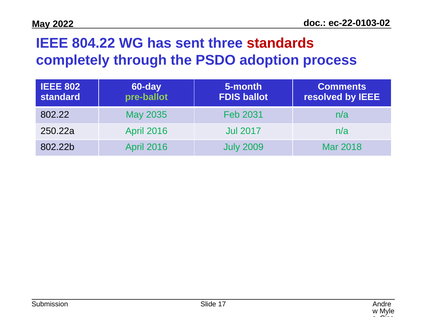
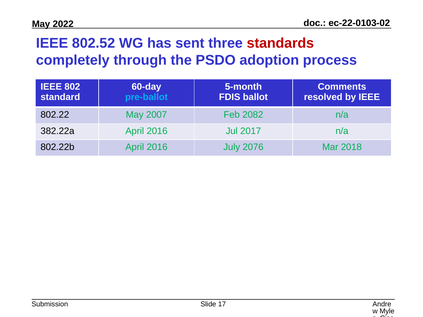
804.22: 804.22 -> 802.52 (94, 43)
pre-ballot colour: light green -> light blue (146, 97)
2035: 2035 -> 2007 (157, 115)
2031: 2031 -> 2082 (253, 115)
250.22a: 250.22a -> 382.22a (57, 131)
2009: 2009 -> 2076 (253, 147)
